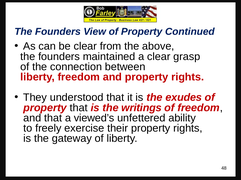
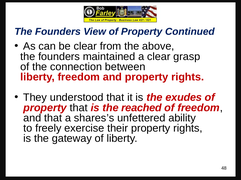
writings: writings -> reached (142, 108)
viewed’s: viewed’s -> shares’s (94, 118)
